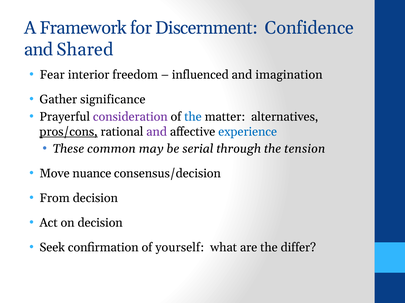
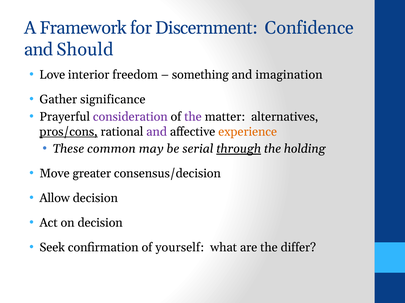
Shared: Shared -> Should (85, 50)
Fear: Fear -> Love (52, 75)
influenced: influenced -> something (200, 75)
the colour: blue -> purple (193, 117)
experience colour: blue -> orange (248, 132)
through underline: none -> present (239, 149)
tension: tension -> holding (305, 149)
nuance: nuance -> greater (92, 174)
From: From -> Allow (55, 199)
